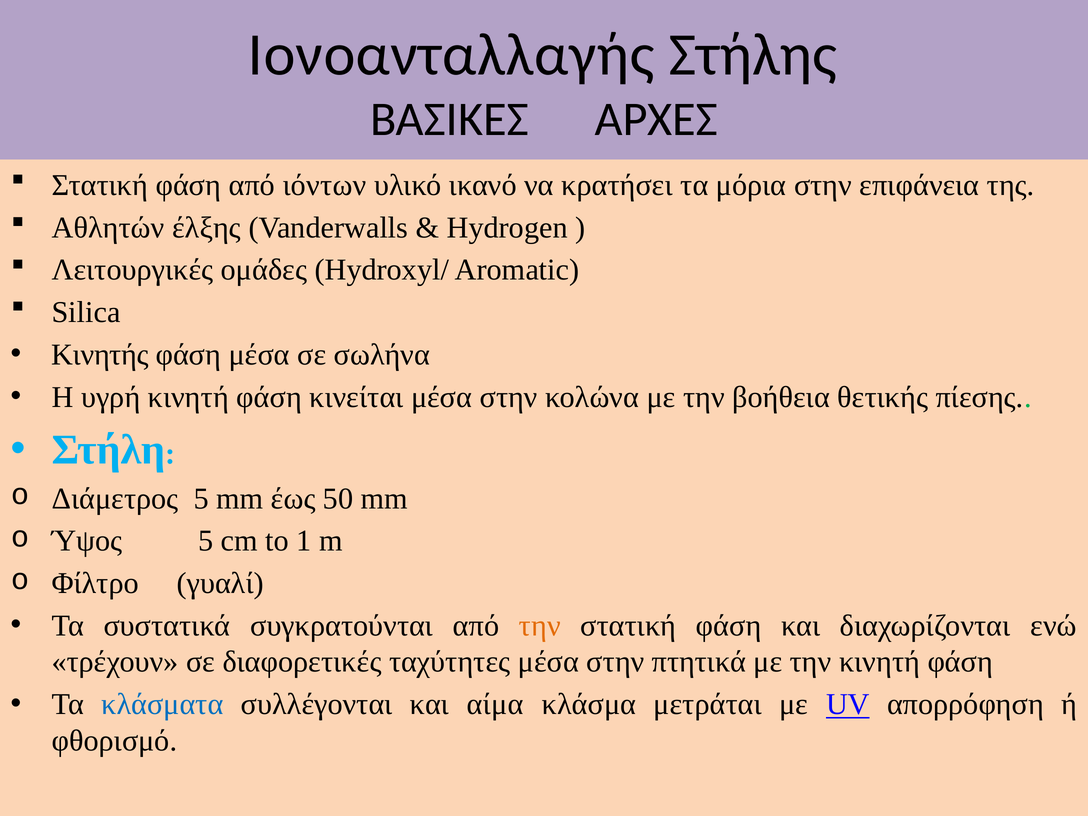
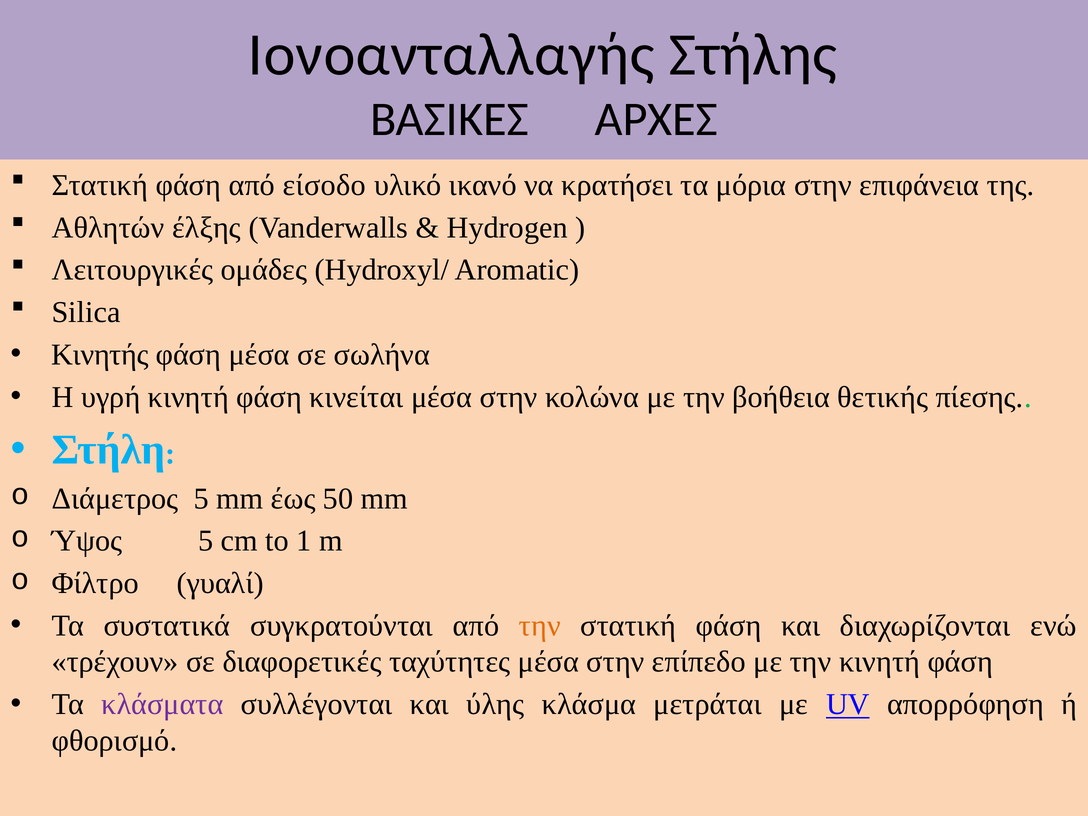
ιόντων: ιόντων -> είσοδο (324, 185)
πτητικά: πτητικά -> επίπεδο (699, 662)
κλάσματα colour: blue -> purple (162, 704)
αίμα: αίμα -> ύλης (495, 704)
